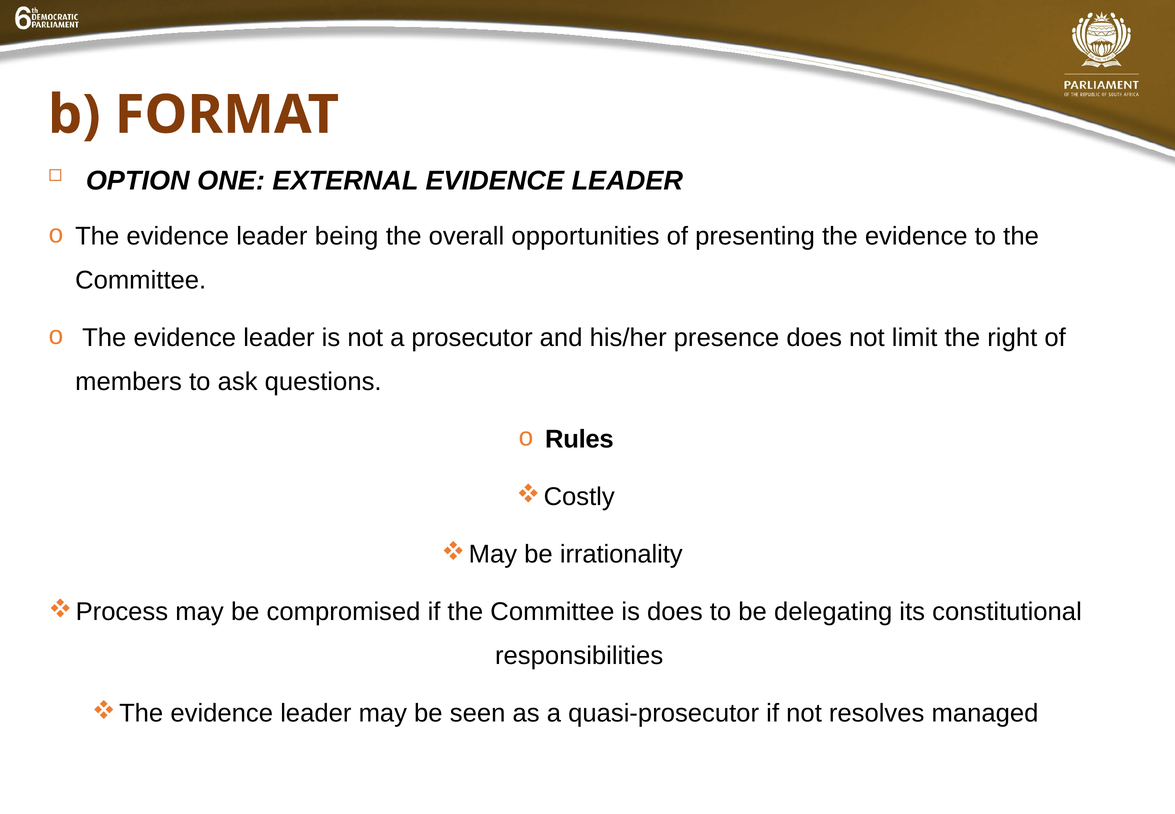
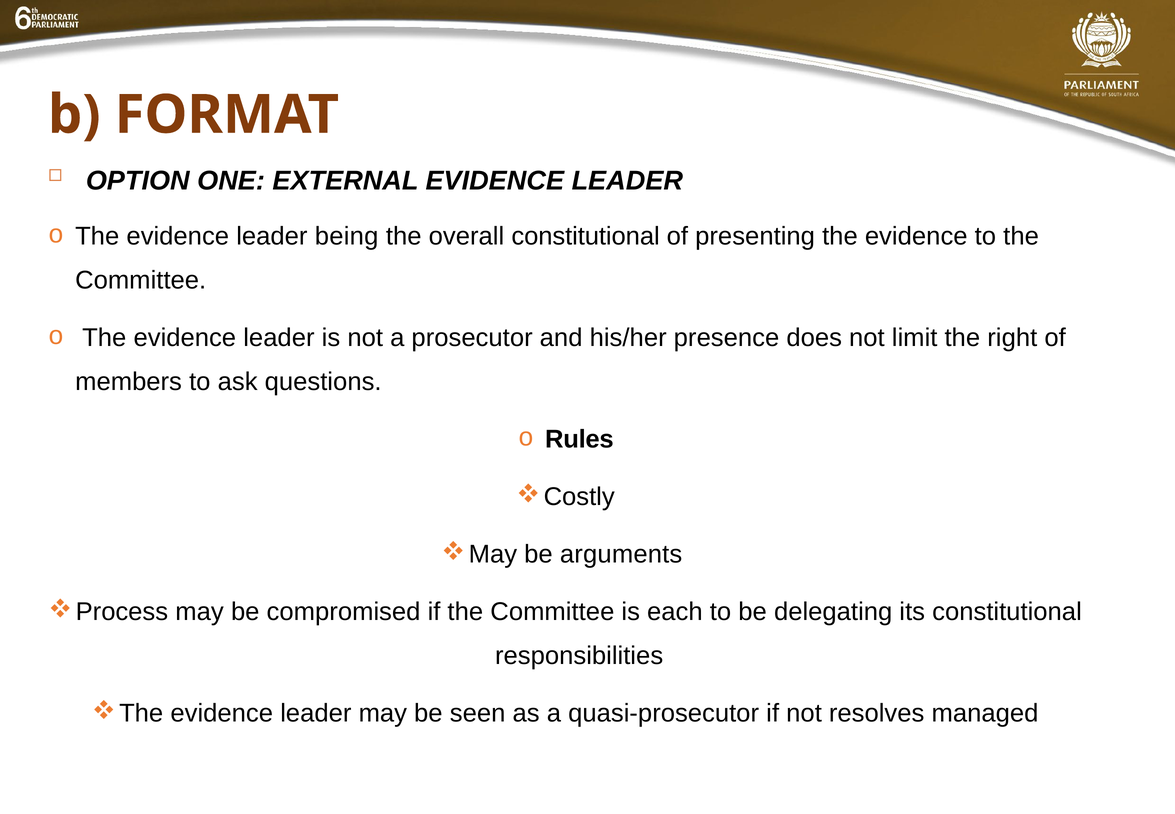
overall opportunities: opportunities -> constitutional (586, 236)
irrationality: irrationality -> arguments (621, 554)
is does: does -> each (675, 611)
